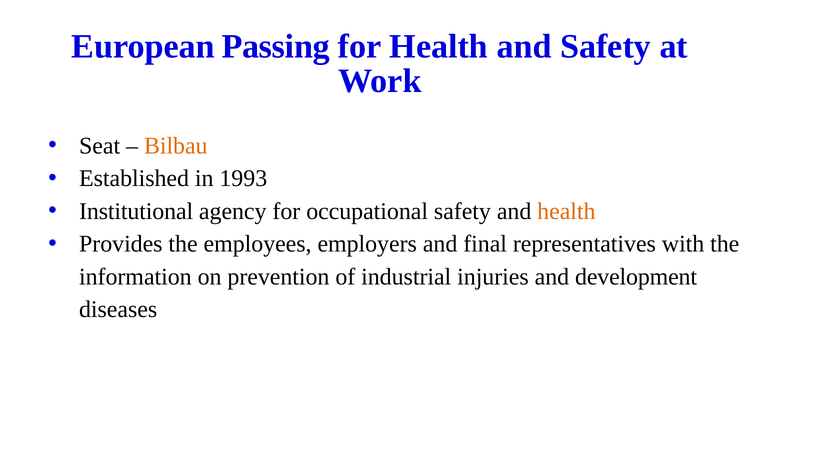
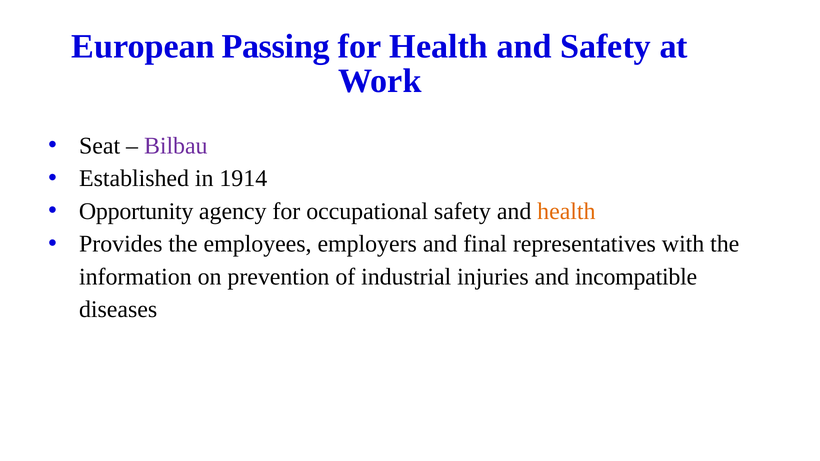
Bilbau colour: orange -> purple (176, 146)
1993: 1993 -> 1914 (243, 179)
Institutional: Institutional -> Opportunity (136, 211)
development: development -> incompatible (636, 277)
